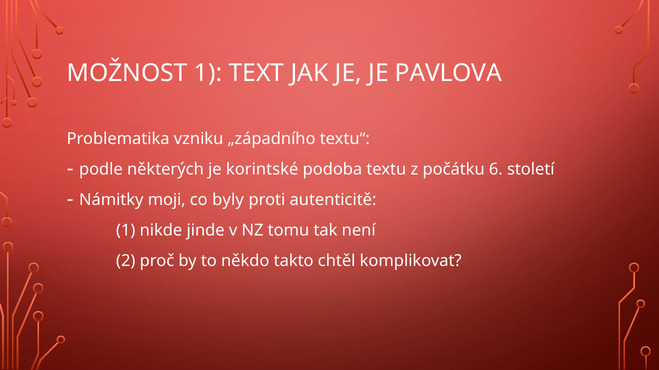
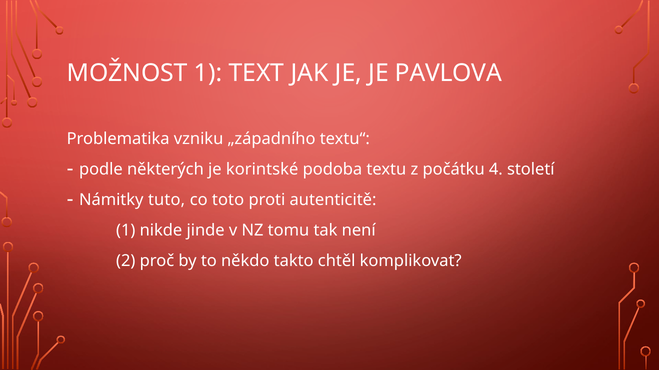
6: 6 -> 4 (496, 170)
moji: moji -> tuto (167, 200)
byly: byly -> toto (228, 200)
